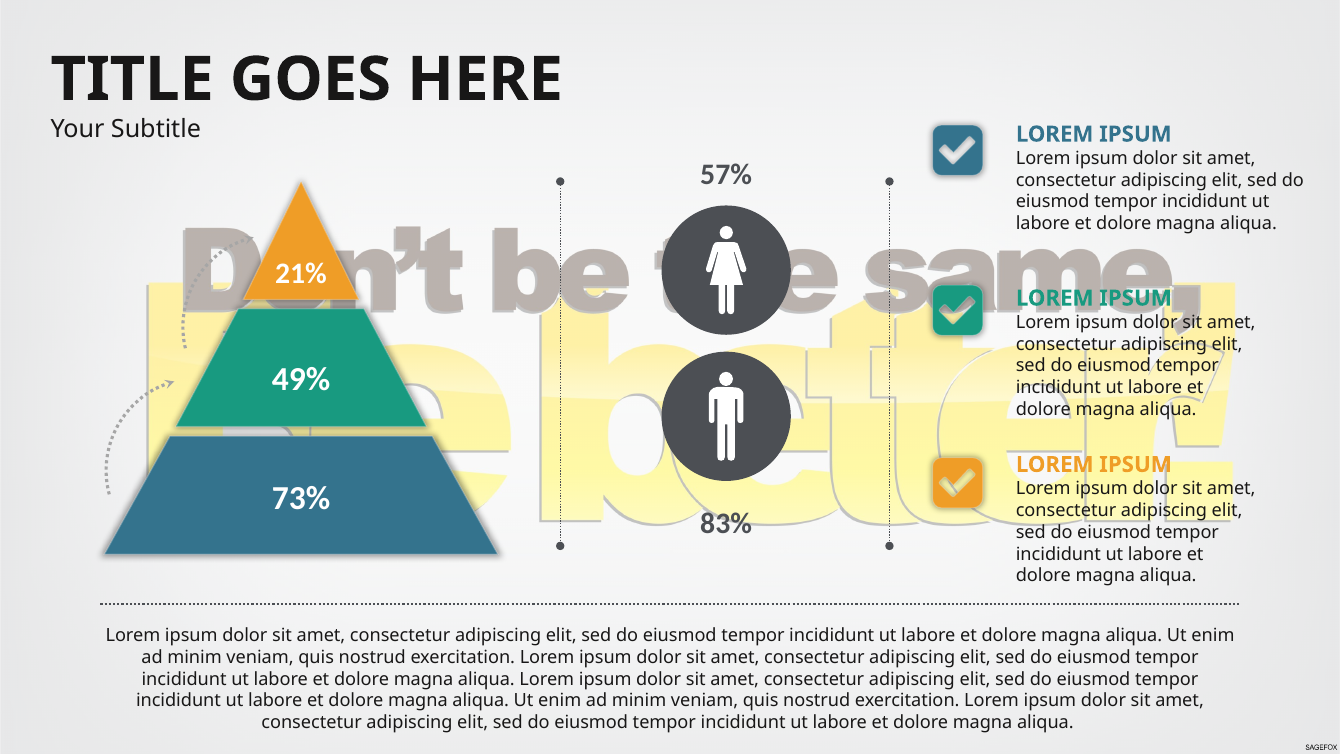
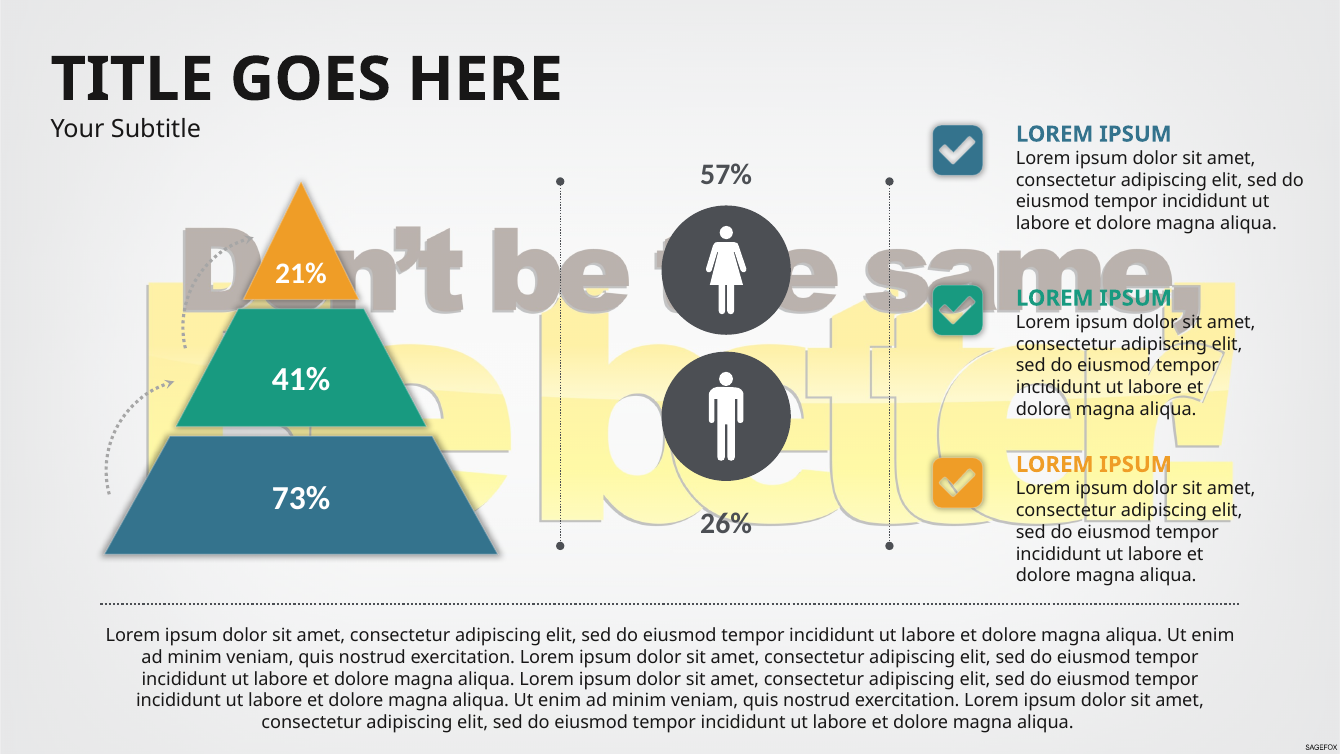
49%: 49% -> 41% (301, 379)
83%: 83% -> 26% (726, 523)
